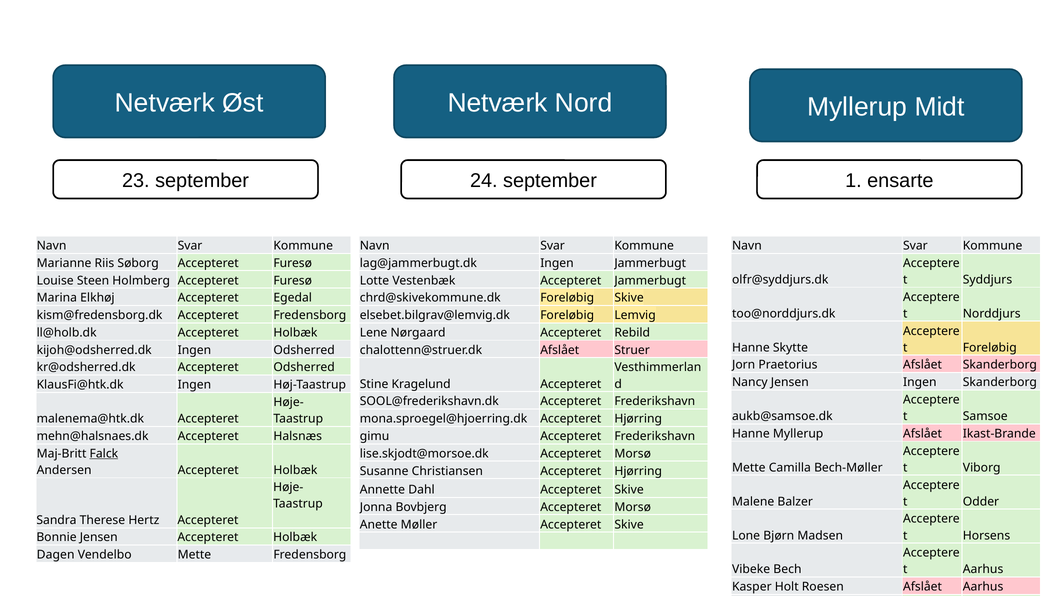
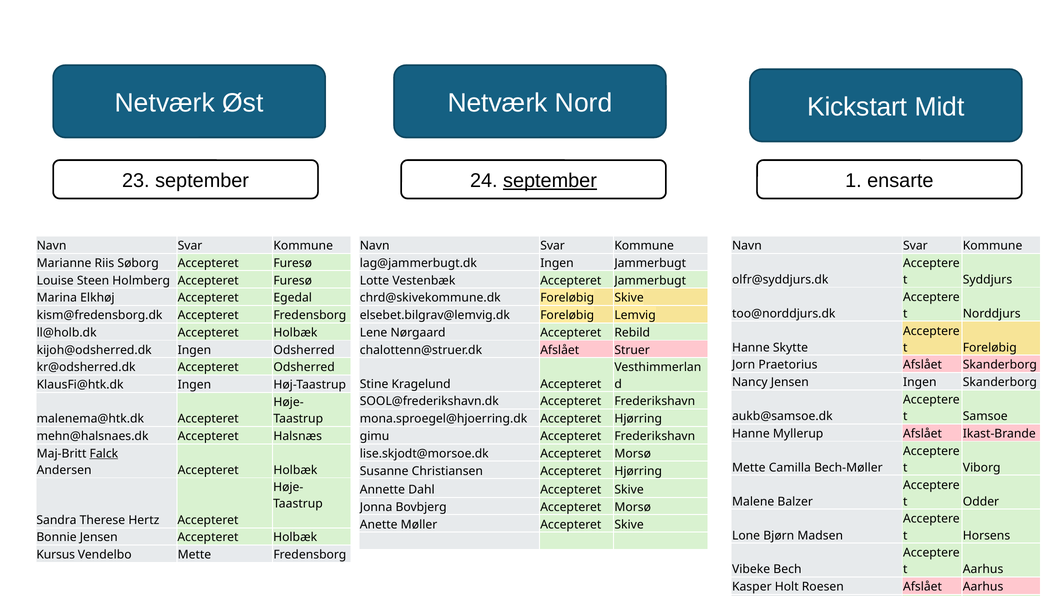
Øst Myllerup: Myllerup -> Kickstart (857, 107)
september underline: none -> present (550, 181)
Dagen: Dagen -> Kursus (56, 555)
